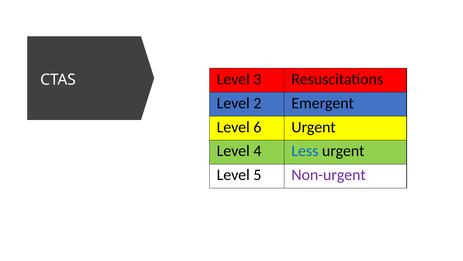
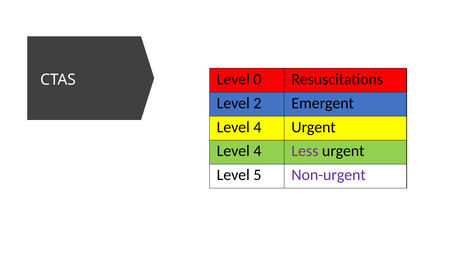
3: 3 -> 0 (257, 79)
6: 6 -> 4 (257, 127)
Less colour: blue -> purple (305, 151)
